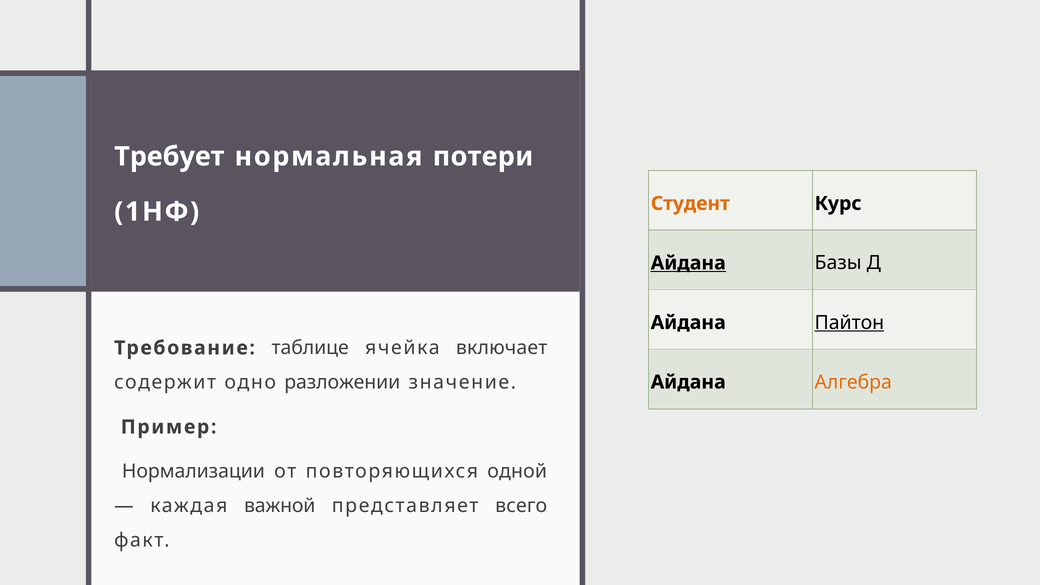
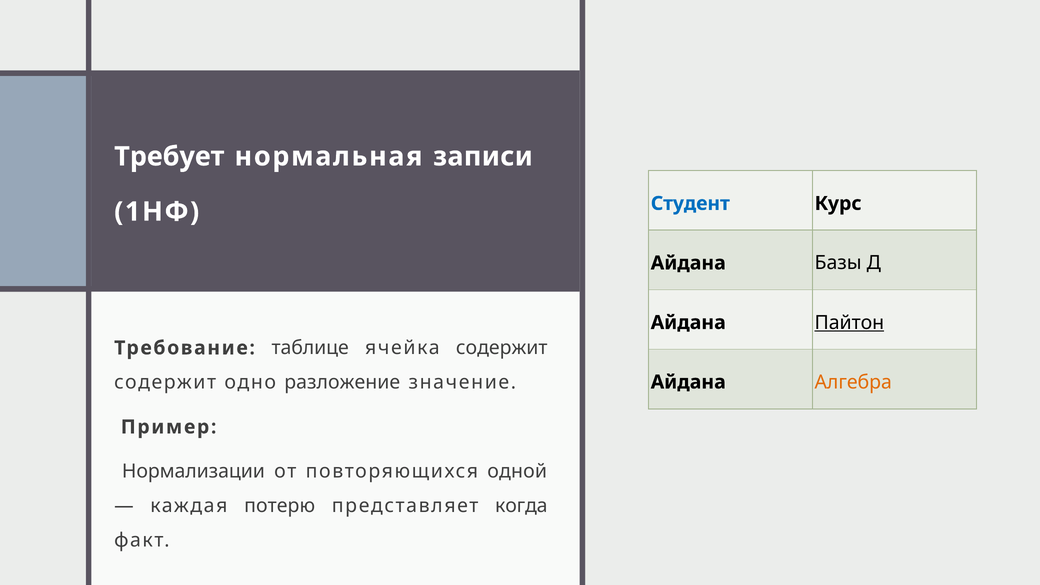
потери: потери -> записи (483, 157)
Студент colour: orange -> blue (690, 203)
Айдана underline: present -> none (688, 263)
ячейка включает: включает -> содержит (502, 348)
разложении: разложении -> разложение (342, 382)
важной: важной -> потерю (280, 506)
всего: всего -> когда (521, 506)
